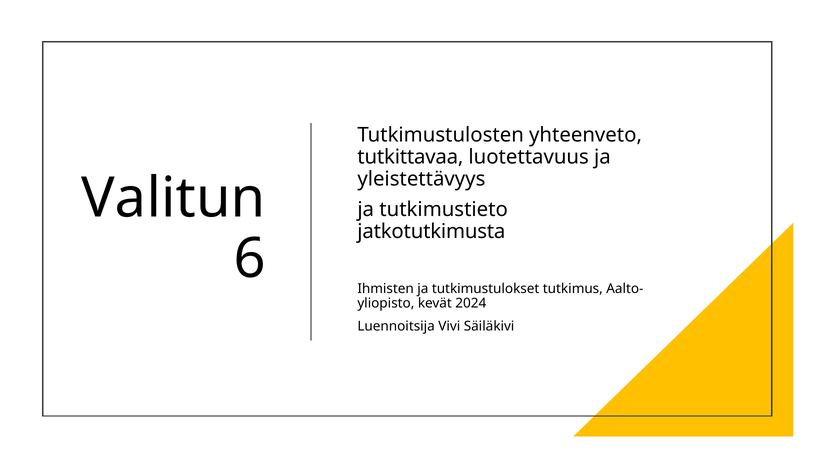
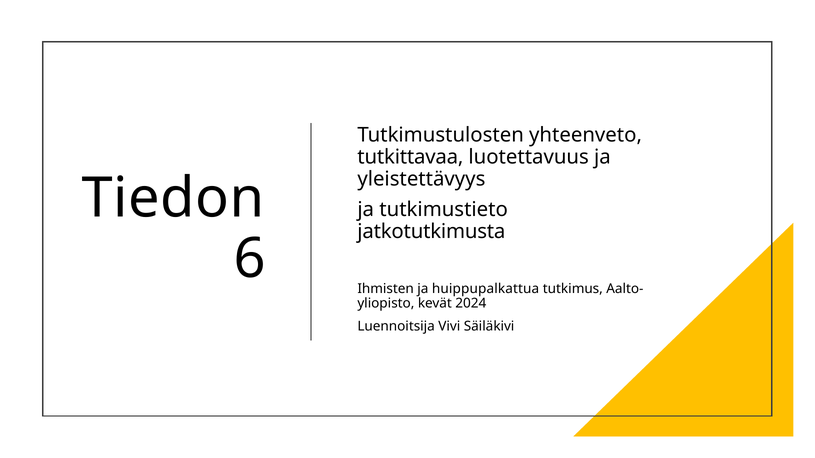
Valitun: Valitun -> Tiedon (173, 199)
tutkimustulokset: tutkimustulokset -> huippupalkattua (486, 289)
